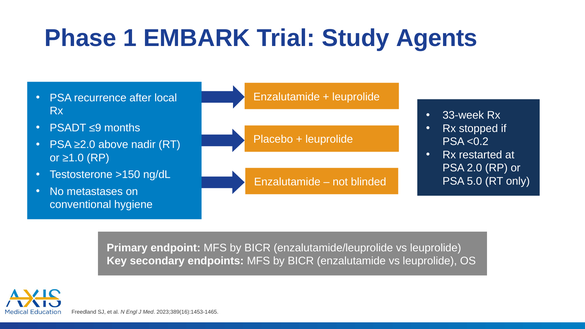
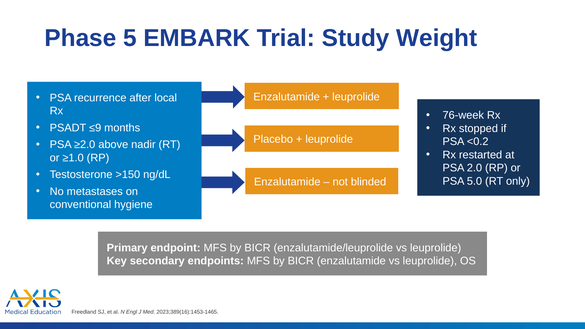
1: 1 -> 5 (130, 38)
Agents: Agents -> Weight (437, 38)
33-week: 33-week -> 76-week (463, 115)
